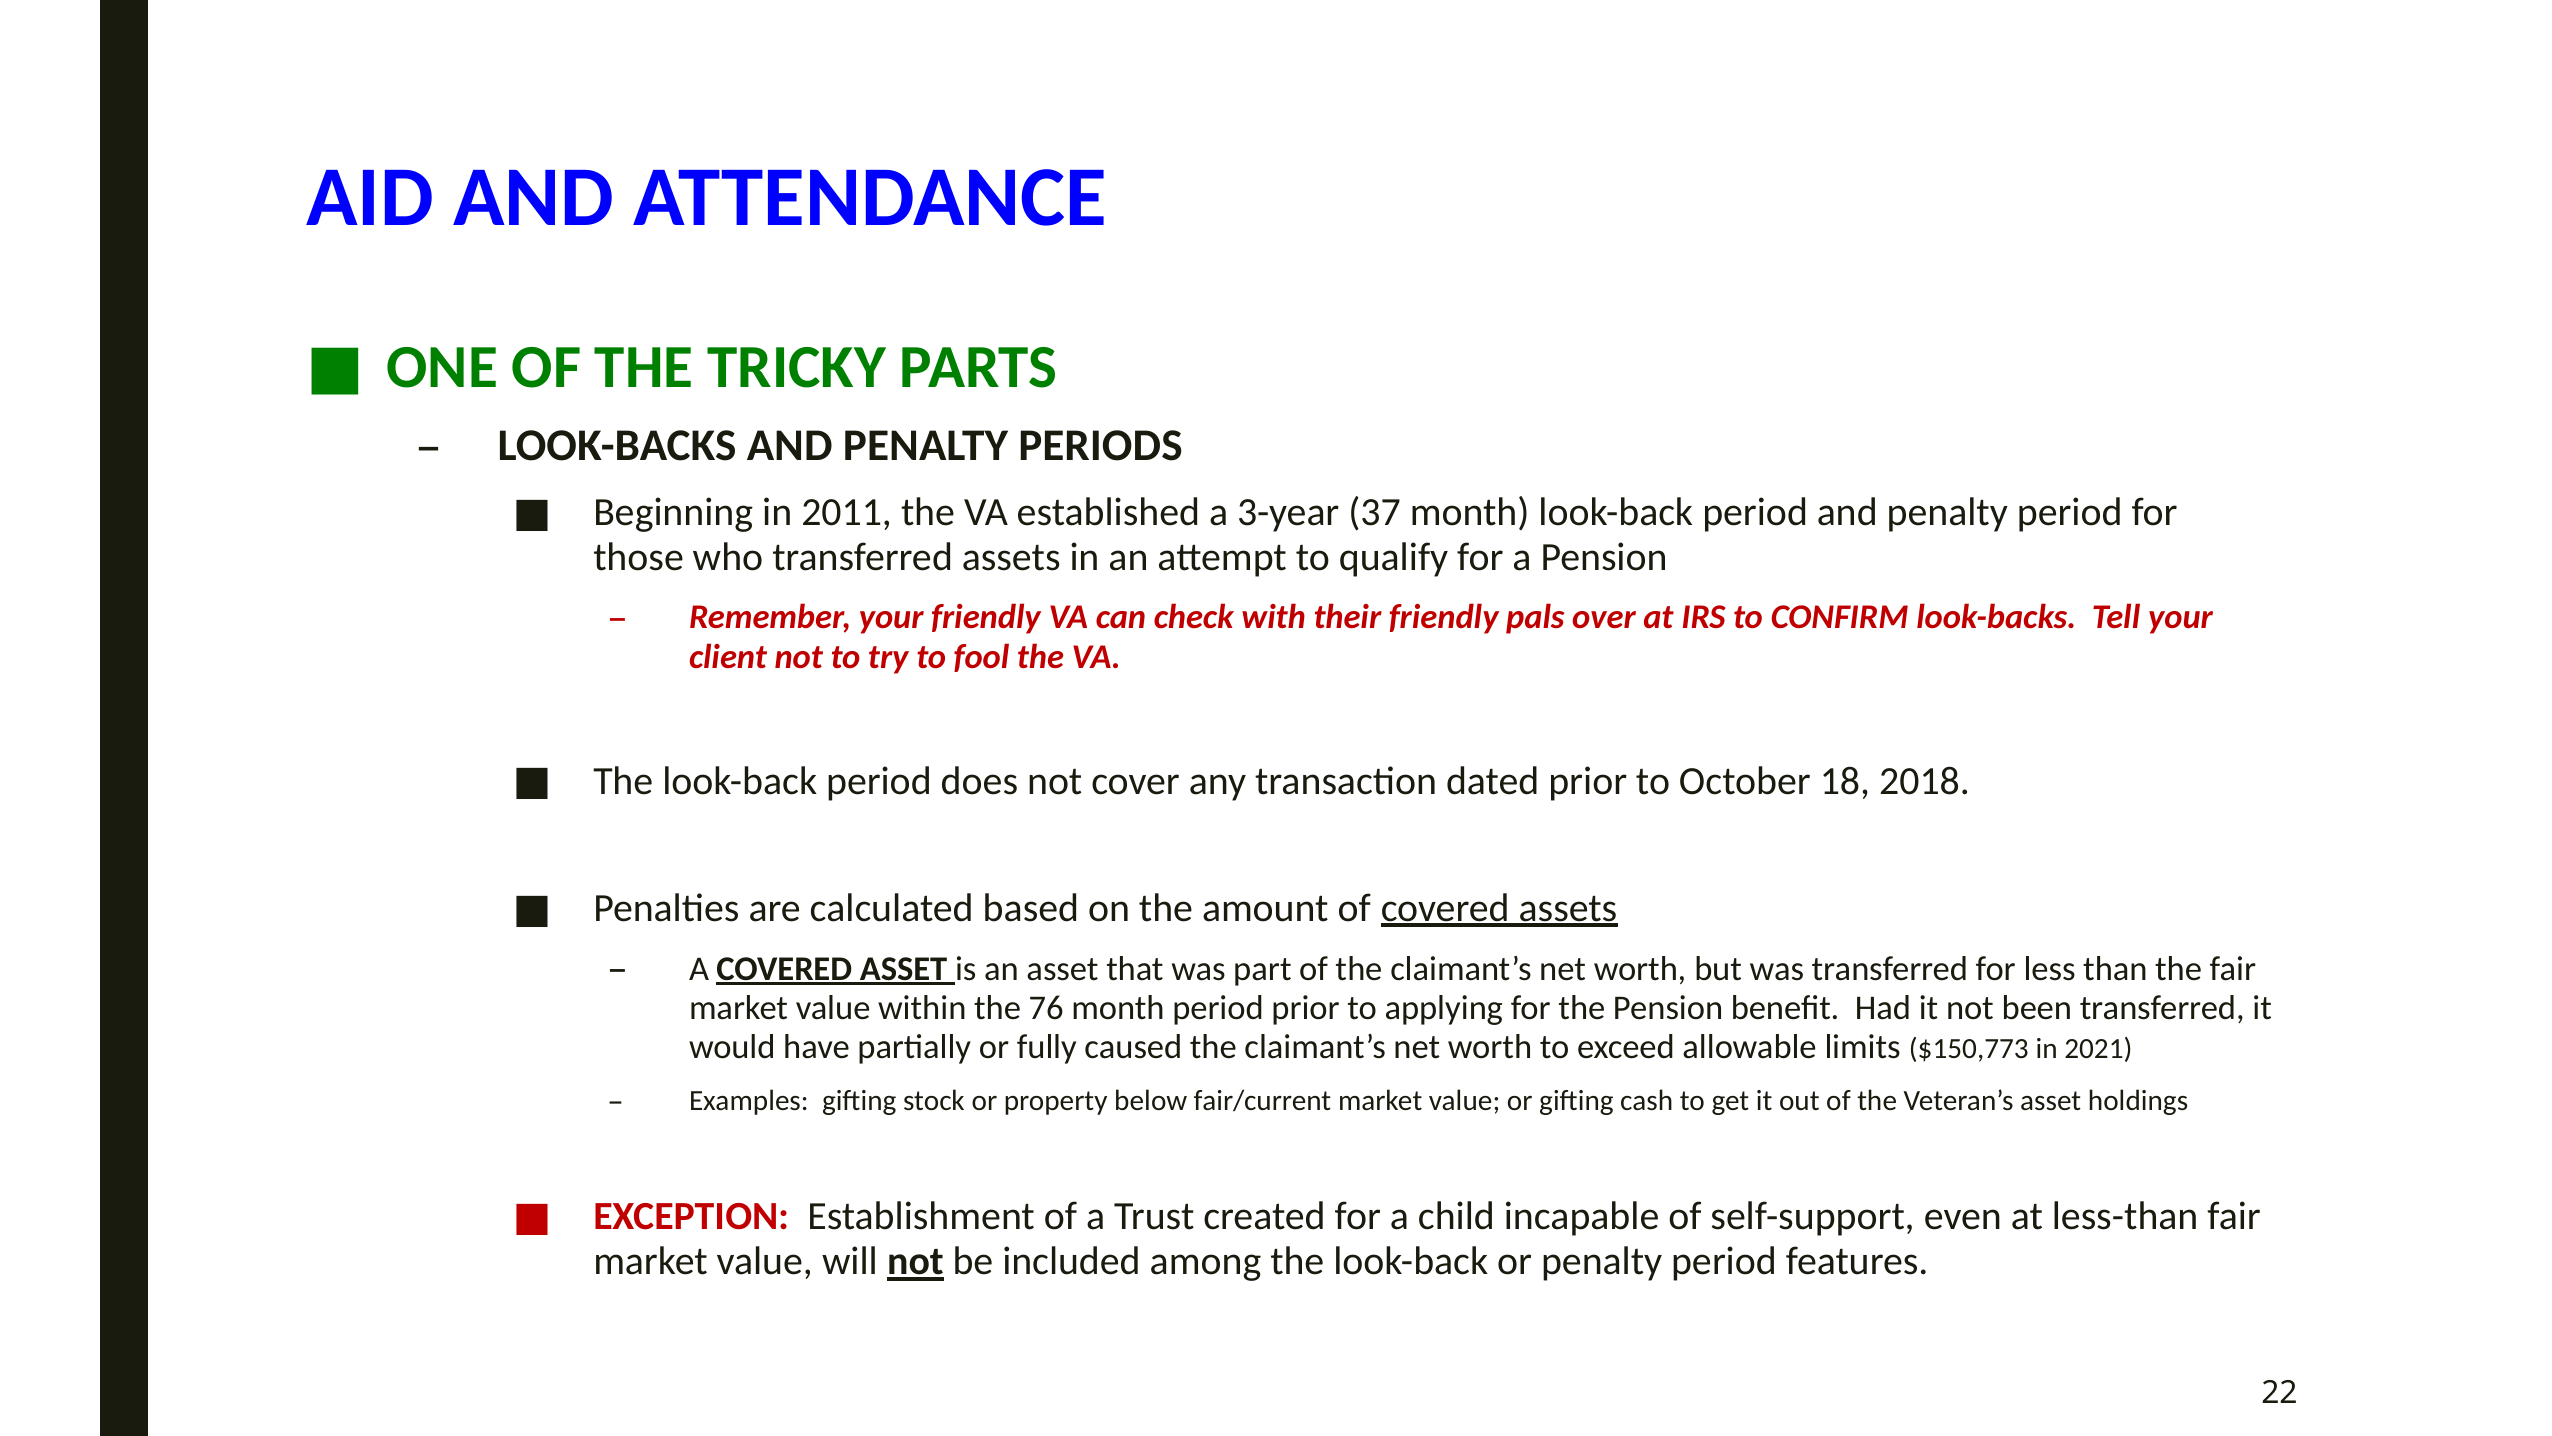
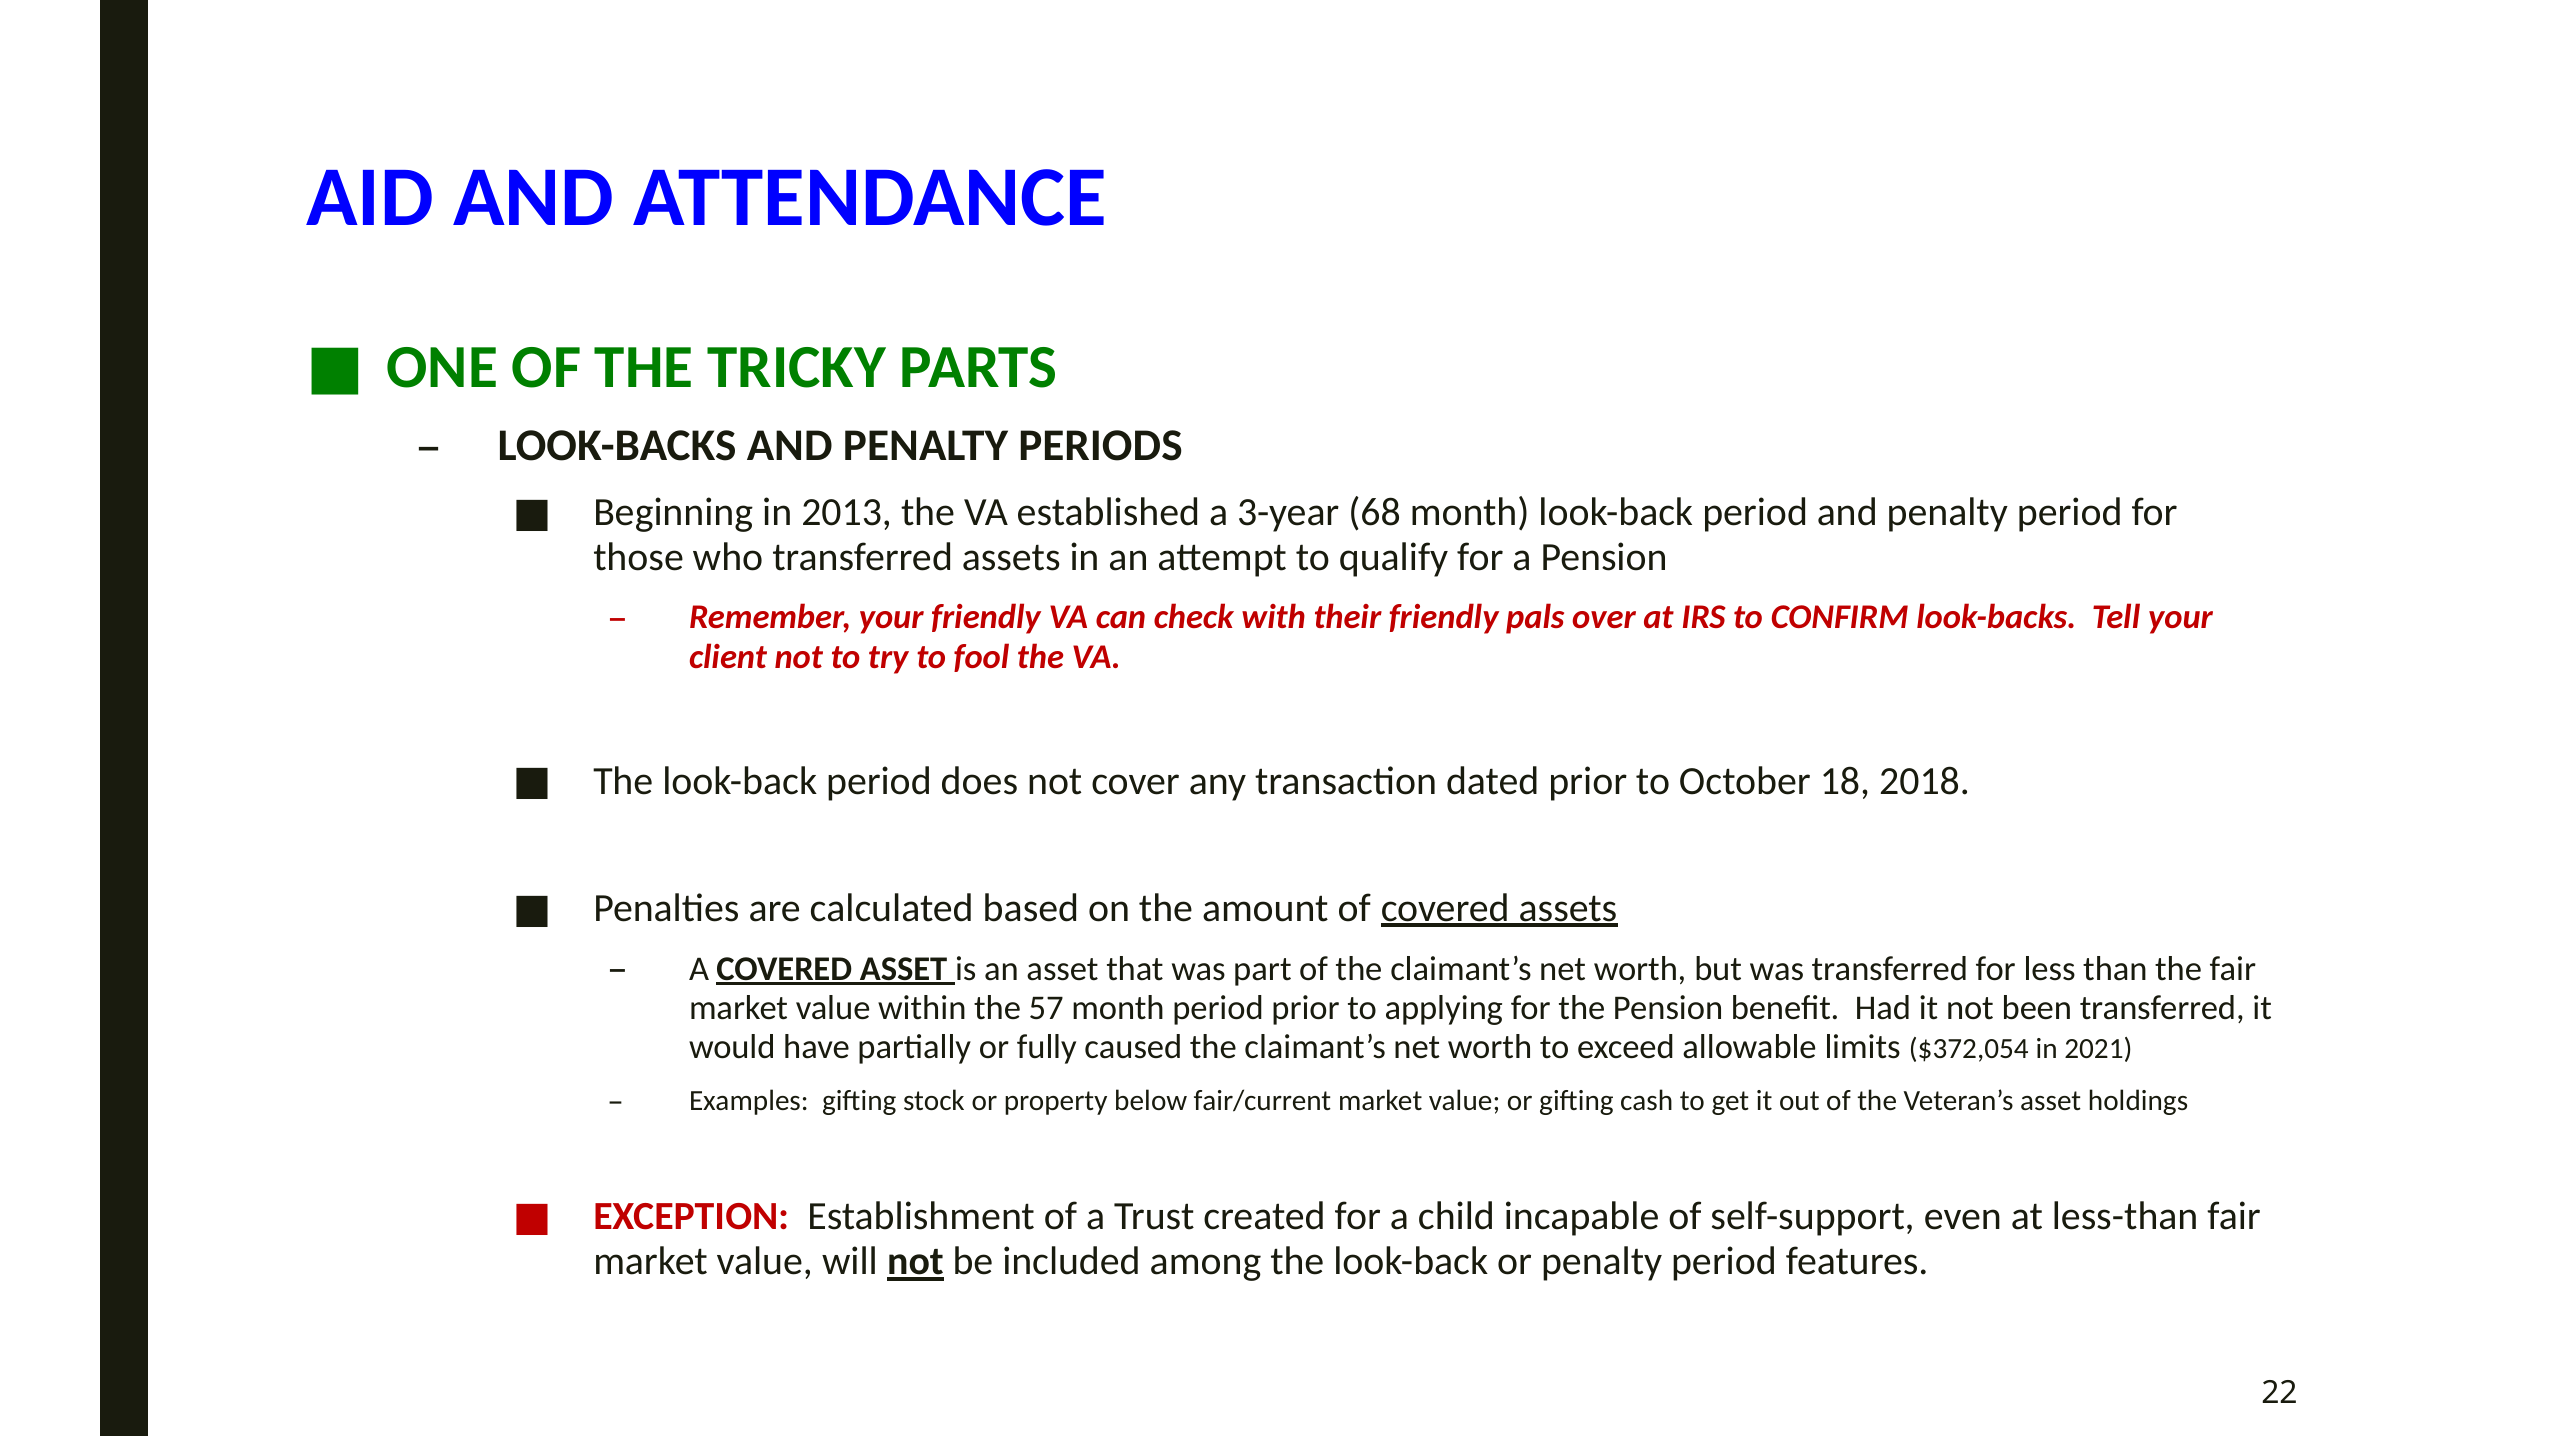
2011: 2011 -> 2013 (847, 512)
37: 37 -> 68 (1375, 512)
76: 76 -> 57 (1046, 1007)
$150,773: $150,773 -> $372,054 (1969, 1048)
